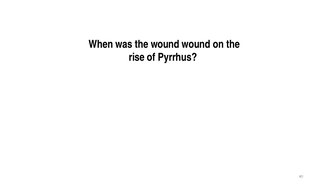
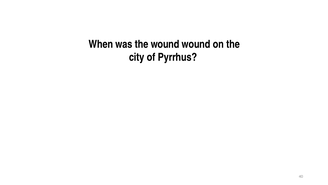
rise: rise -> city (137, 57)
